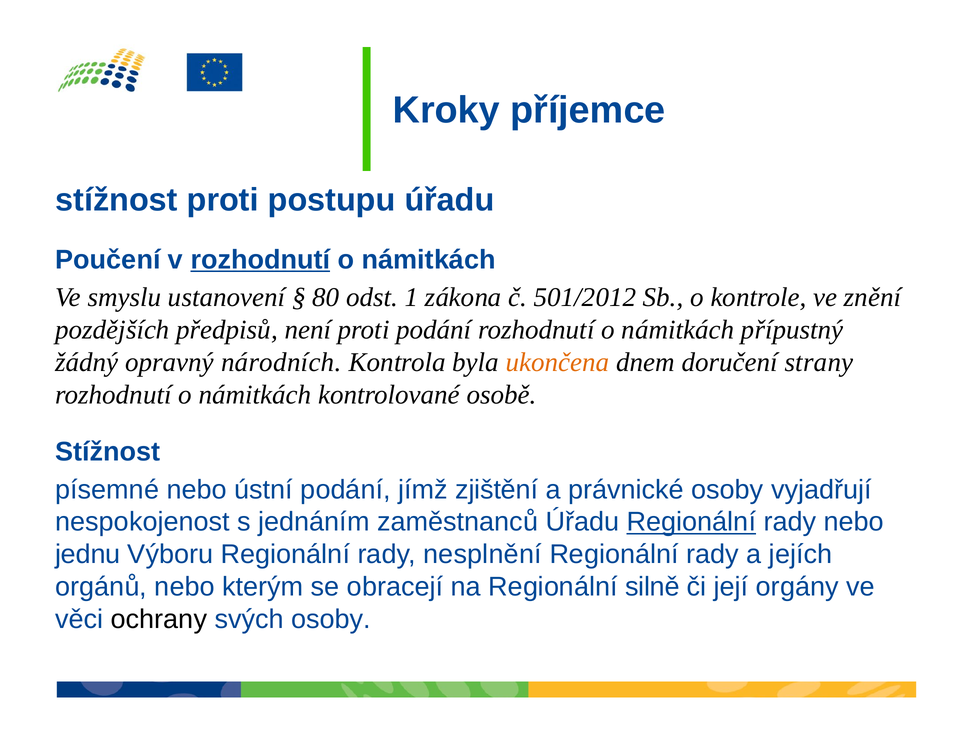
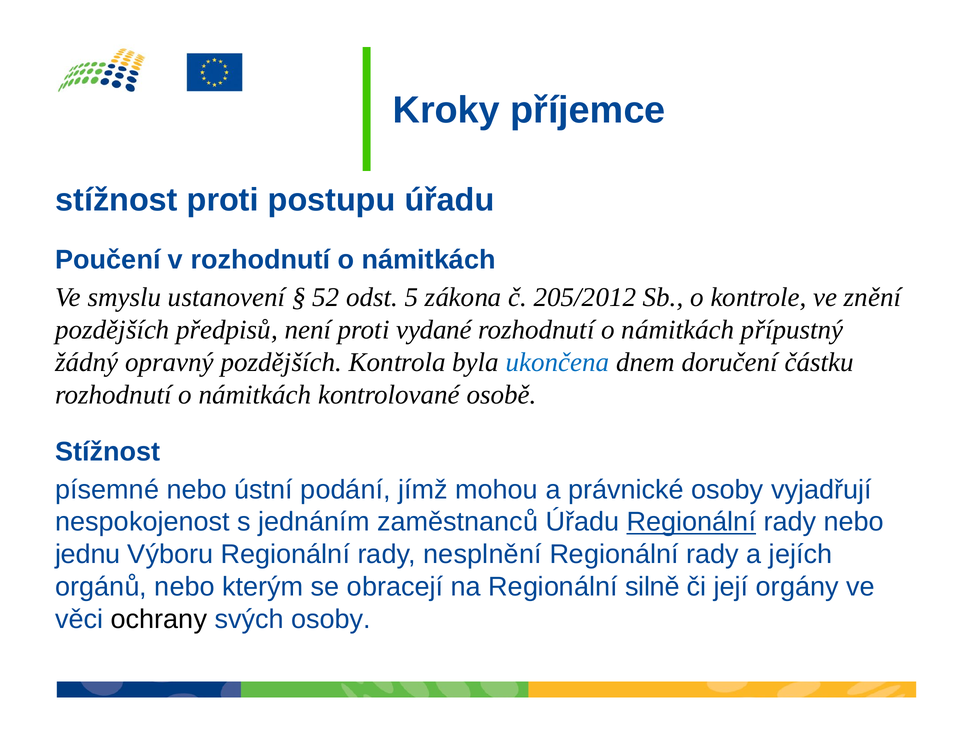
rozhodnutí underline: present -> none (260, 260)
80: 80 -> 52 (326, 297)
1: 1 -> 5 (411, 297)
501/2012: 501/2012 -> 205/2012 (585, 297)
proti podání: podání -> vydané (434, 330)
opravný národních: národních -> pozdějších (281, 362)
ukončena colour: orange -> blue (558, 362)
strany: strany -> částku (819, 362)
zjištění: zjištění -> mohou (497, 489)
